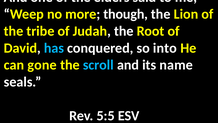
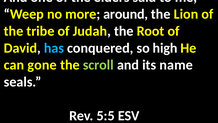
though: though -> around (126, 14)
into: into -> high (165, 48)
scroll colour: light blue -> light green (98, 65)
